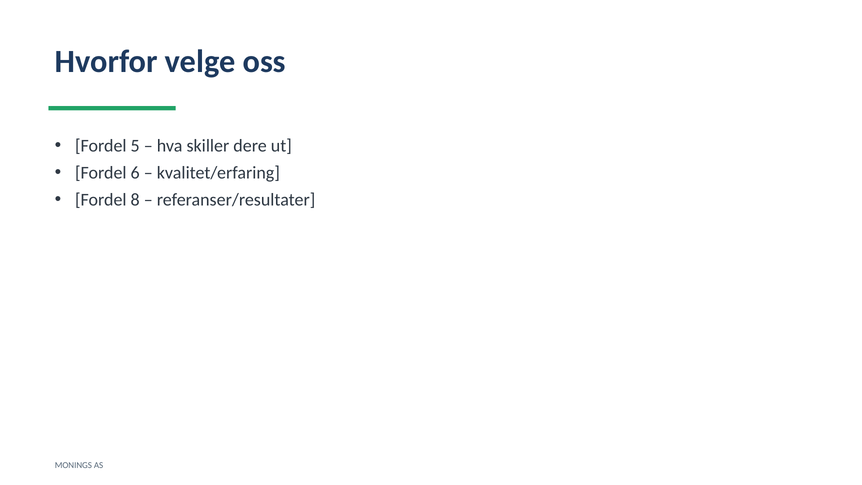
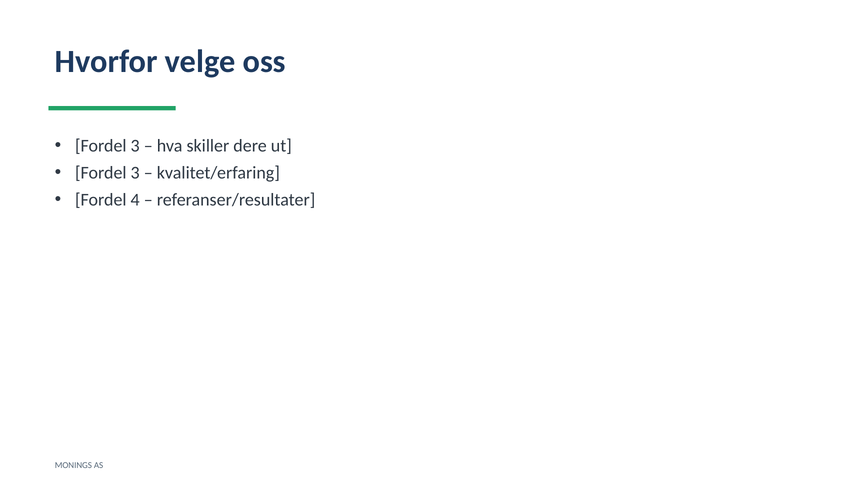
5: 5 -> 3 (135, 146)
6: 6 -> 3 (135, 173)
8: 8 -> 4 (135, 200)
